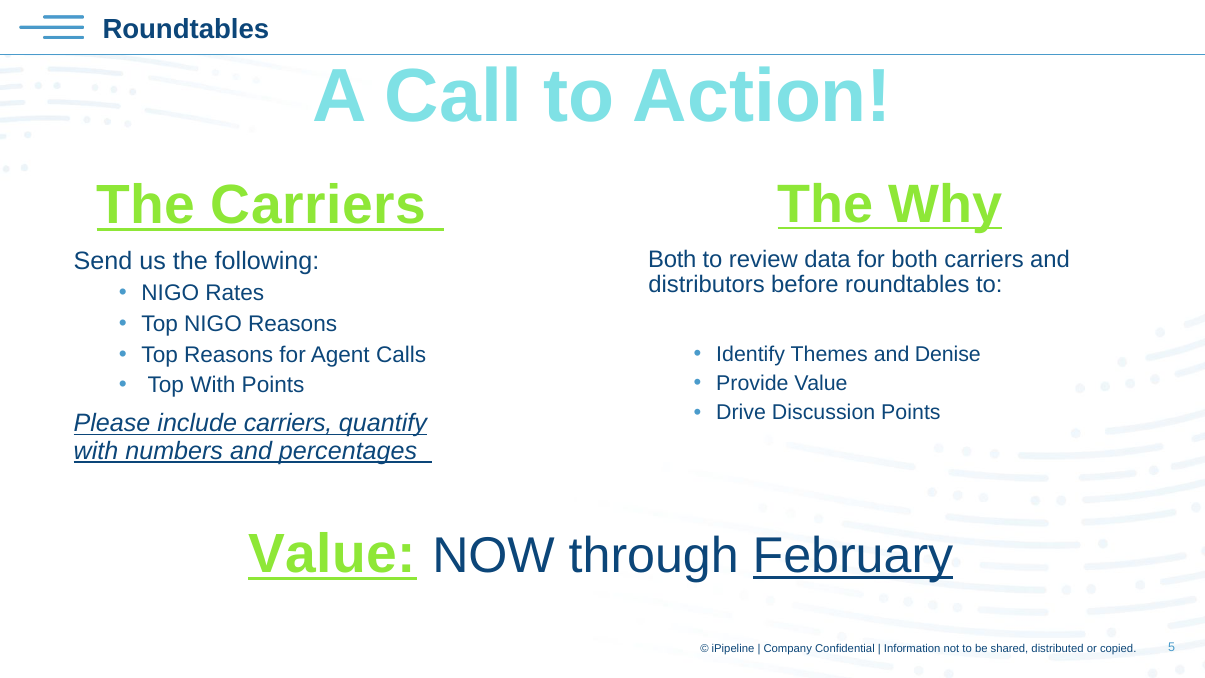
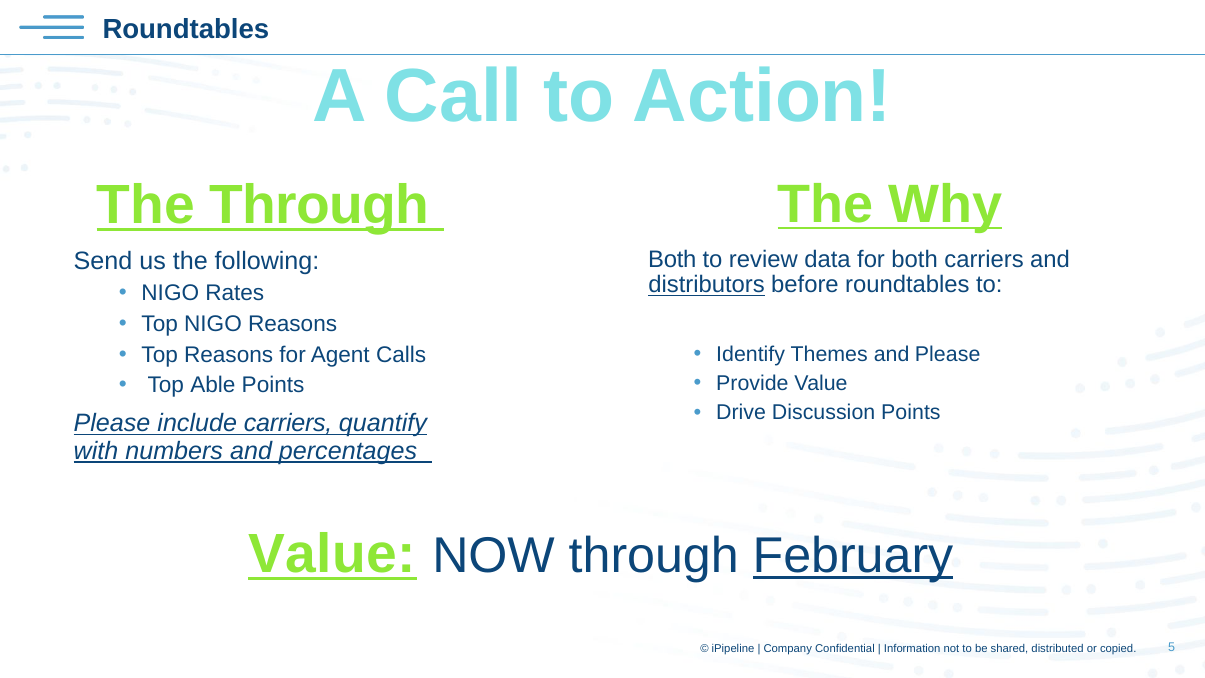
The Carriers: Carriers -> Through (319, 205)
distributors underline: none -> present (707, 285)
and Denise: Denise -> Please (948, 354)
Top With: With -> Able (213, 385)
